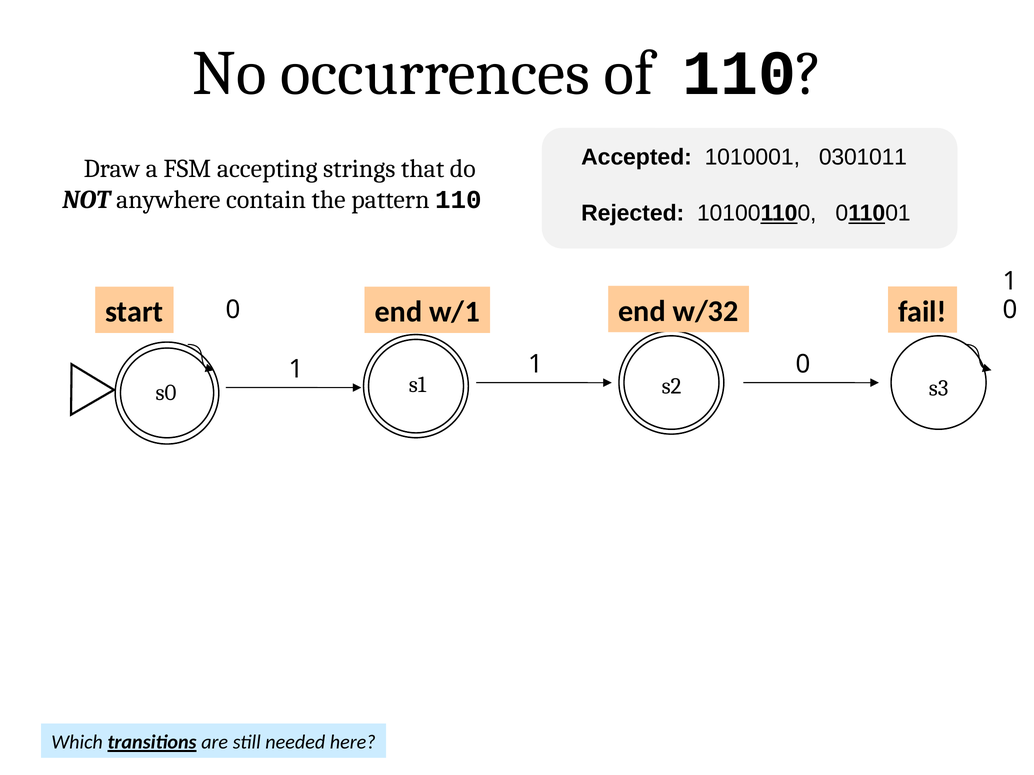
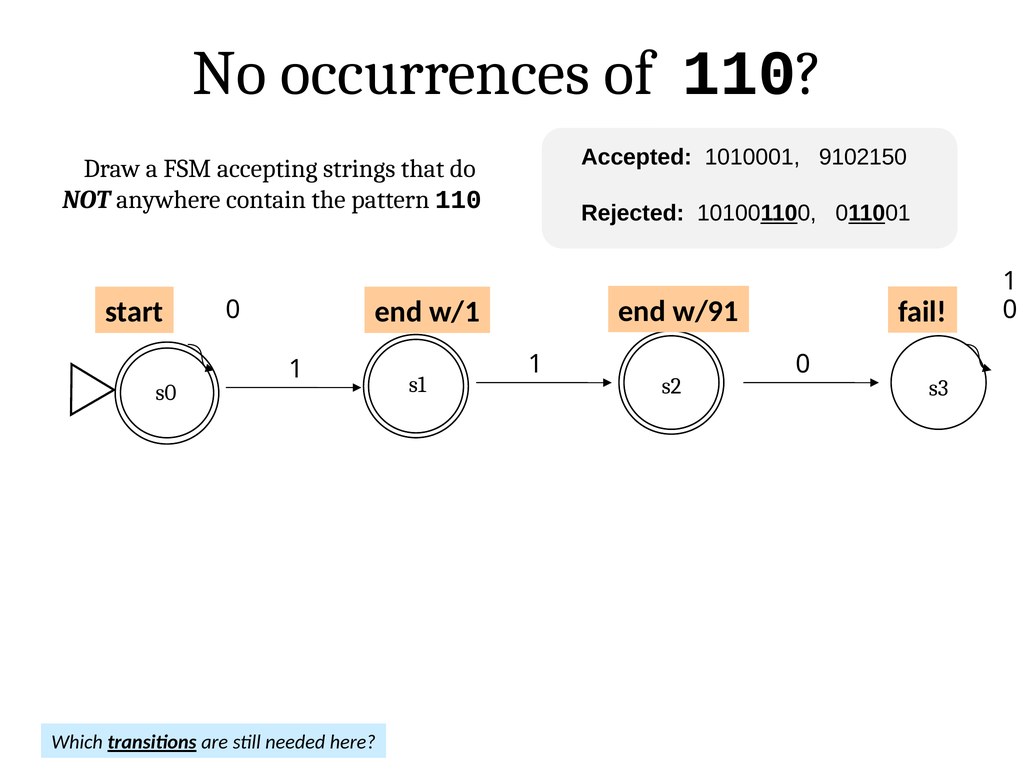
0301011: 0301011 -> 9102150 (863, 157)
w/32: w/32 -> w/91 (706, 311)
